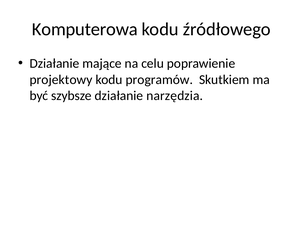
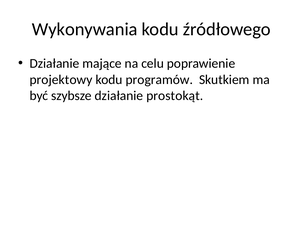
Komputerowa: Komputerowa -> Wykonywania (85, 29)
narzędzia: narzędzia -> prostokąt (175, 96)
